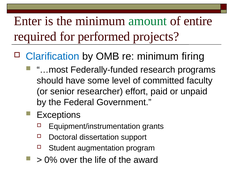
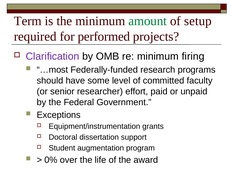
Enter: Enter -> Term (28, 21)
entire: entire -> setup (198, 21)
Clarification colour: blue -> purple (53, 56)
